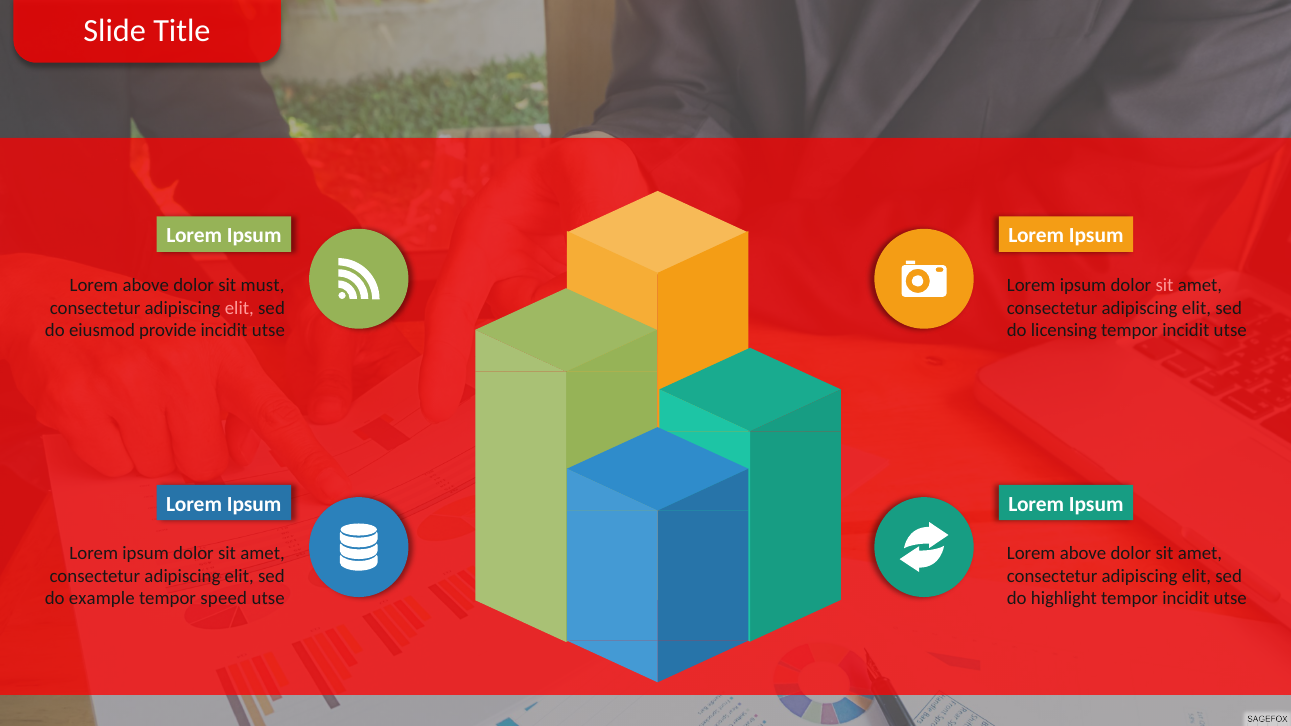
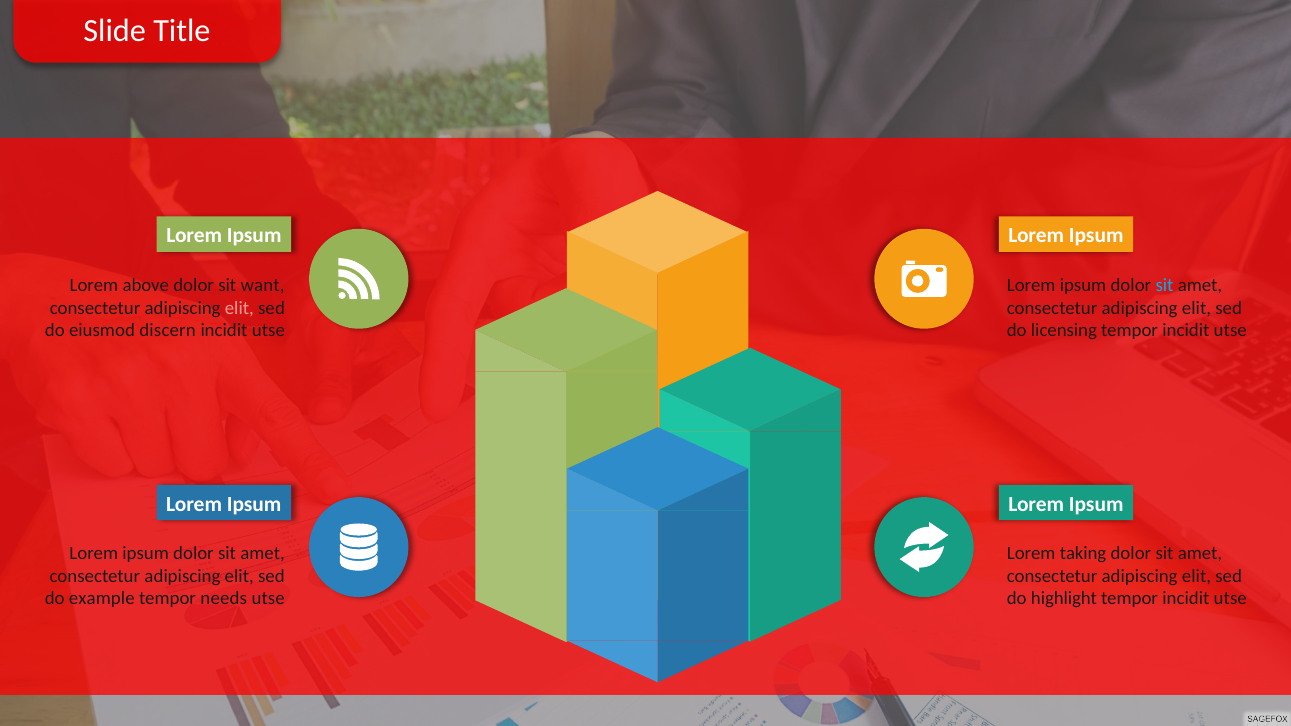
must: must -> want (263, 285)
sit colour: pink -> light blue (1164, 285)
provide: provide -> discern (168, 330)
above: above -> taking (1083, 554)
speed: speed -> needs (224, 599)
